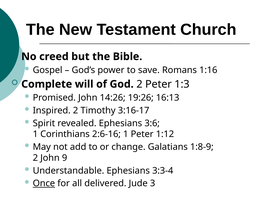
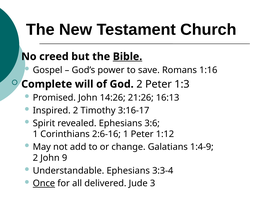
Bible underline: none -> present (128, 57)
19:26: 19:26 -> 21:26 (141, 98)
1:8-9: 1:8-9 -> 1:4-9 (202, 147)
